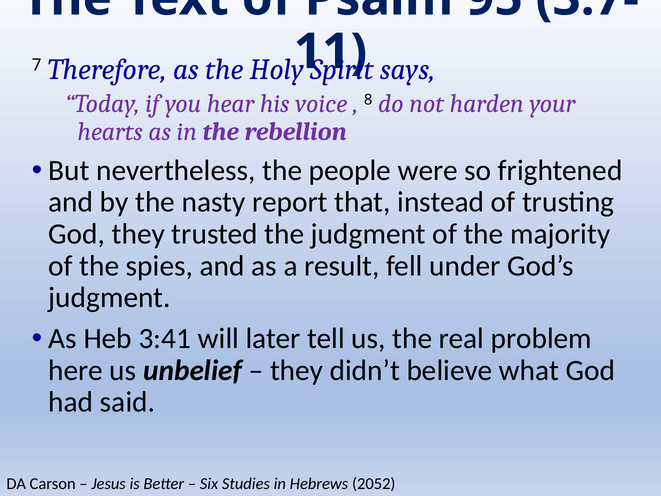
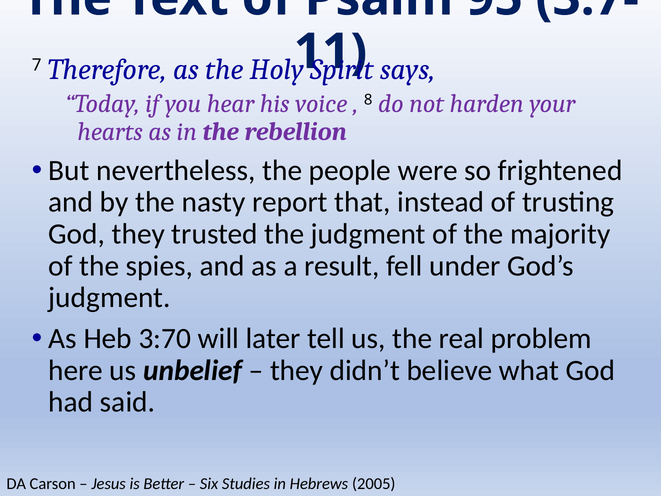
3:41: 3:41 -> 3:70 (165, 338)
2052: 2052 -> 2005 (374, 483)
